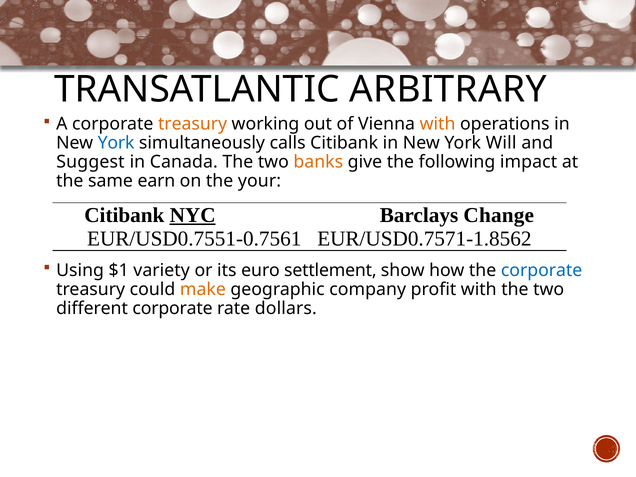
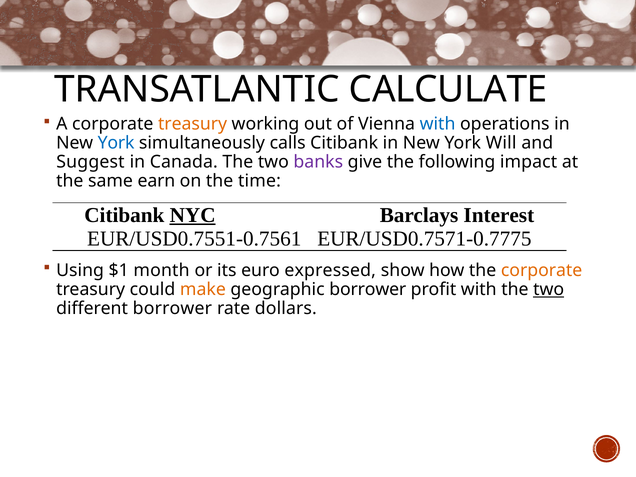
ARBITRARY: ARBITRARY -> CALCULATE (448, 89)
with colour: orange -> blue (438, 124)
banks colour: orange -> purple (318, 162)
your: your -> time (259, 181)
Change: Change -> Interest (499, 215)
EUR/USD0.7571-1.8562: EUR/USD0.7571-1.8562 -> EUR/USD0.7571-0.7775 (424, 239)
variety: variety -> month (162, 270)
settlement: settlement -> expressed (330, 270)
corporate colour: blue -> orange (542, 270)
geographic company: company -> borrower (368, 289)
two underline: none -> present (549, 289)
different corporate: corporate -> borrower (172, 308)
